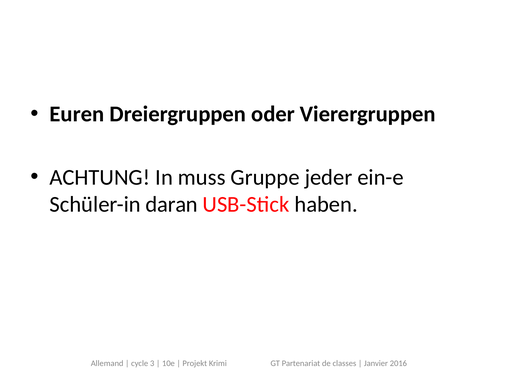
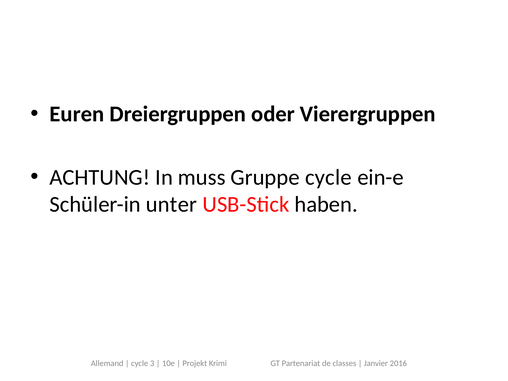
Gruppe jeder: jeder -> cycle (328, 177)
daran: daran -> unter (171, 204)
